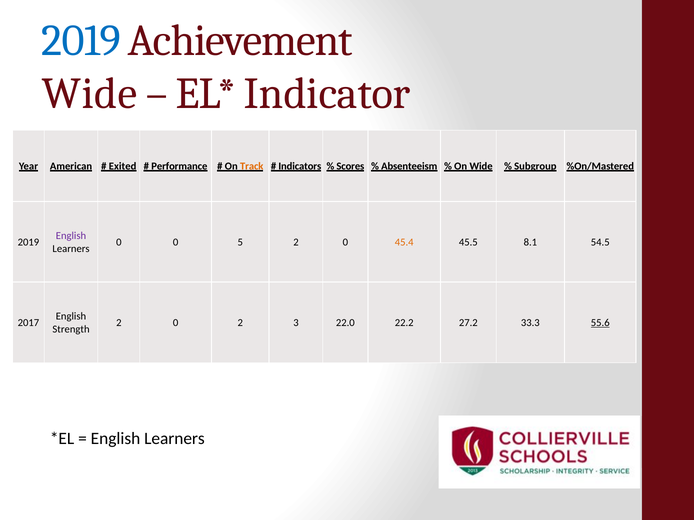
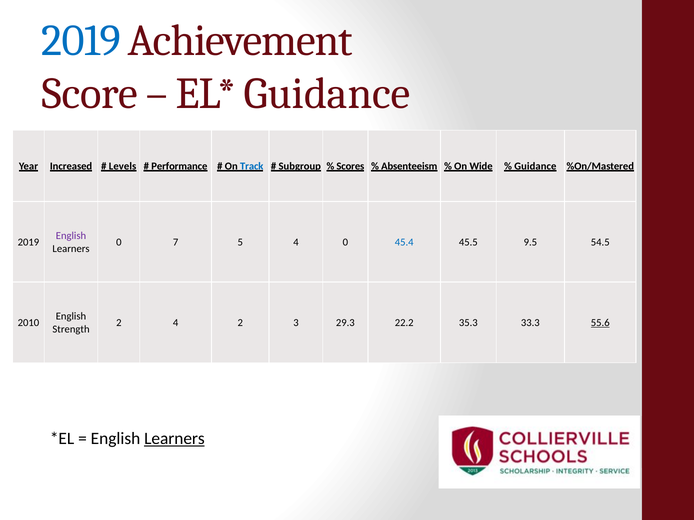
Wide: Wide -> Score (90, 94)
Indicator: Indicator -> Guidance (327, 94)
American: American -> Increased (71, 166)
Exited: Exited -> Levels (123, 166)
Track colour: orange -> blue (252, 166)
Indicators: Indicators -> Subgroup (300, 166)
Subgroup: Subgroup -> Guidance (535, 166)
0 0: 0 -> 7 (176, 242)
5 2: 2 -> 4 (296, 242)
45.4 colour: orange -> blue (404, 242)
8.1: 8.1 -> 9.5 (530, 242)
2017: 2017 -> 2010 (28, 323)
0: 0 -> 4 (176, 323)
22.0: 22.0 -> 29.3 (345, 323)
27.2: 27.2 -> 35.3 (468, 323)
Learners underline: none -> present (174, 439)
